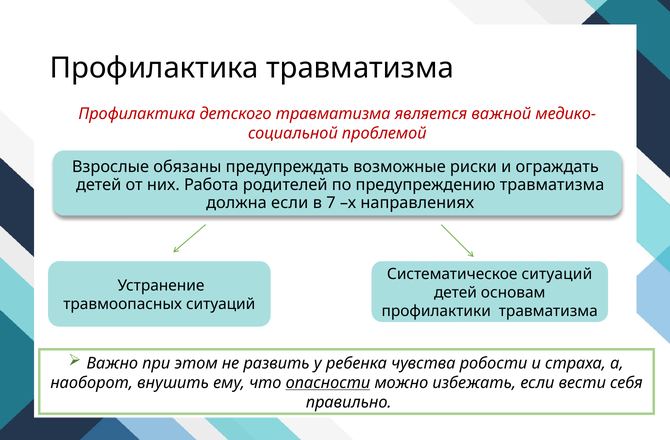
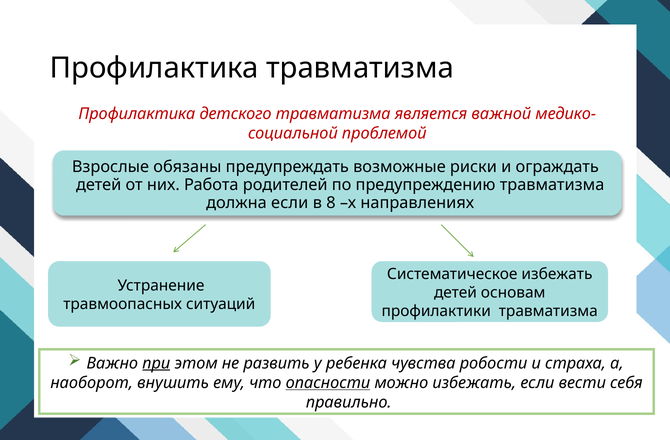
7: 7 -> 8 (331, 203)
Систематическое ситуаций: ситуаций -> избежать (557, 274)
при underline: none -> present (156, 363)
